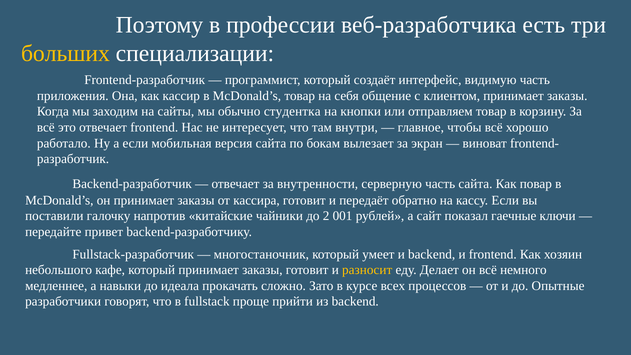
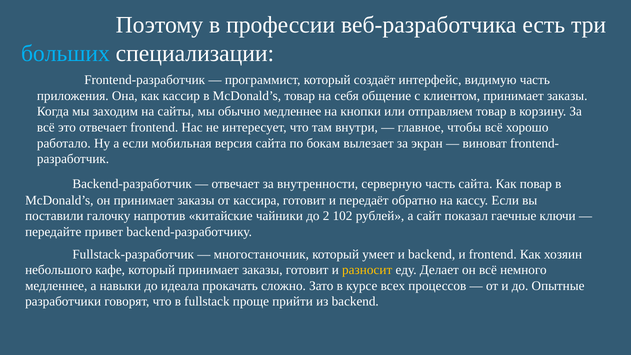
больших colour: yellow -> light blue (65, 53)
обычно студентка: студентка -> медленнее (292, 112)
001: 001 -> 102 (343, 216)
